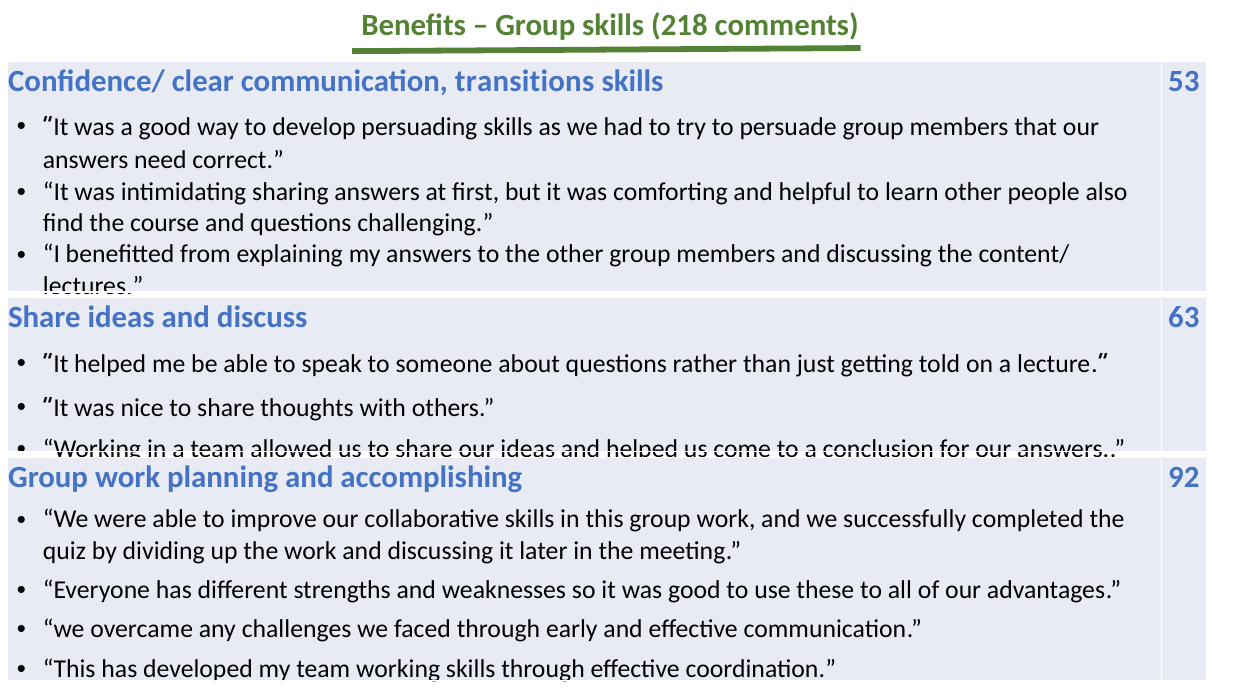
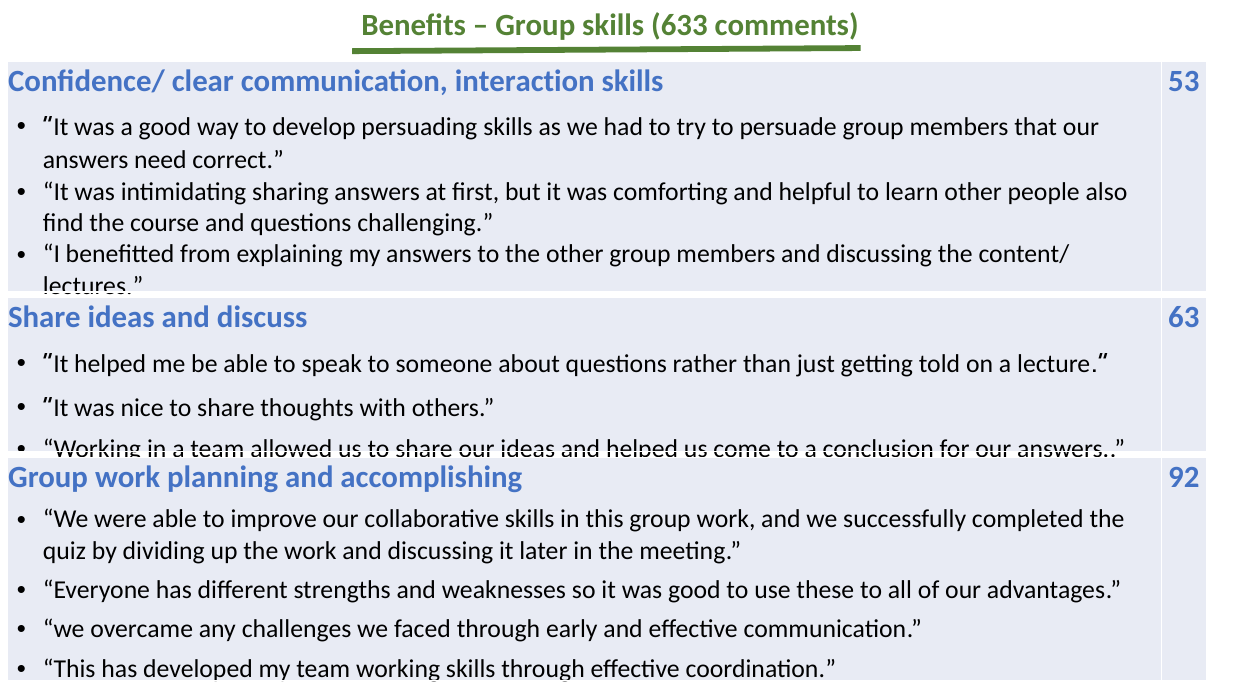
218: 218 -> 633 (679, 25)
transitions: transitions -> interaction (525, 81)
